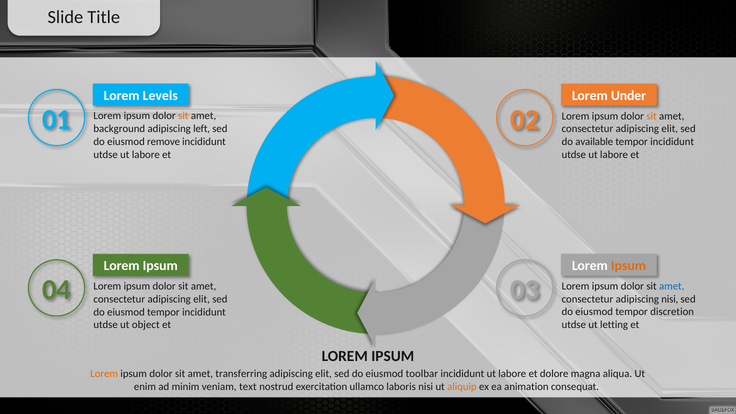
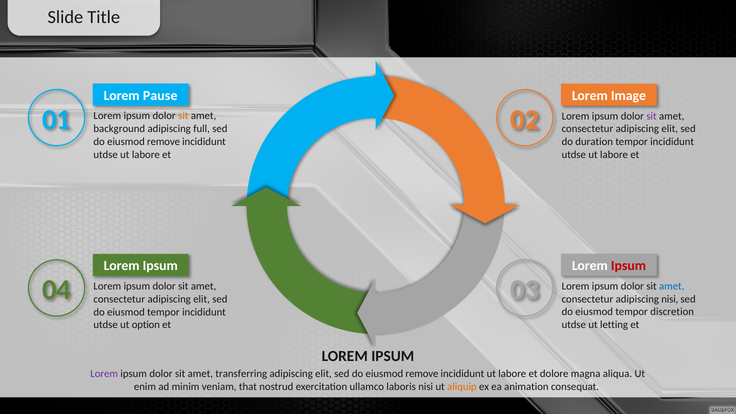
Levels: Levels -> Pause (160, 96)
Under: Under -> Image (628, 96)
sit colour: orange -> purple (652, 116)
left: left -> full (202, 129)
available: available -> duration (594, 142)
Ipsum colour: orange -> red (628, 266)
object: object -> option (146, 325)
Lorem colour: orange -> purple (104, 374)
toolbar: toolbar -> remove (422, 374)
text: text -> that (248, 387)
